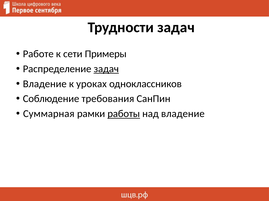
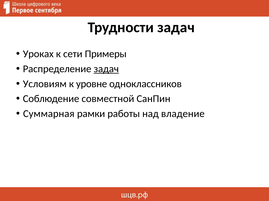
Работе: Работе -> Уроках (38, 54)
Владение: Владение -> Условиям (45, 84)
уроках: уроках -> уровне (92, 84)
требования: требования -> совместной (108, 99)
работы underline: present -> none (124, 114)
